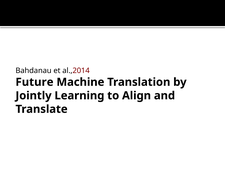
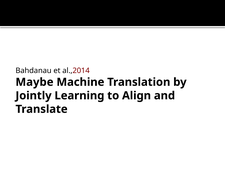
Future: Future -> Maybe (34, 82)
